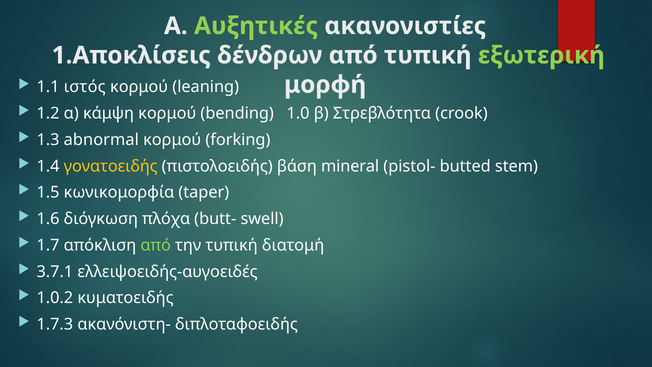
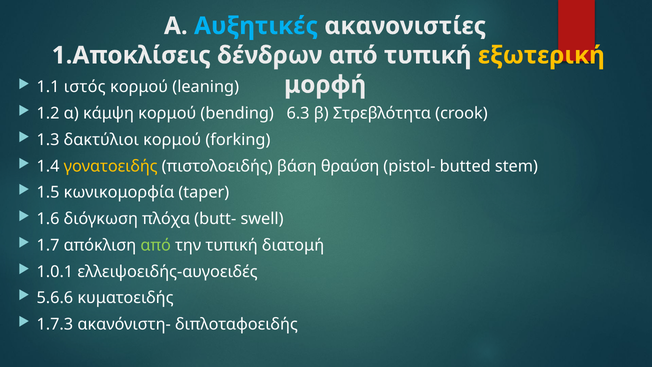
Αυξητικές colour: light green -> light blue (256, 26)
εξωτερική colour: light green -> yellow (541, 55)
1.0: 1.0 -> 6.3 (298, 113)
abnormal: abnormal -> δακτύλιοι (101, 140)
mineral: mineral -> θραύση (350, 166)
3.7.1: 3.7.1 -> 1.0.1 (55, 271)
1.0.2: 1.0.2 -> 5.6.6 (55, 298)
